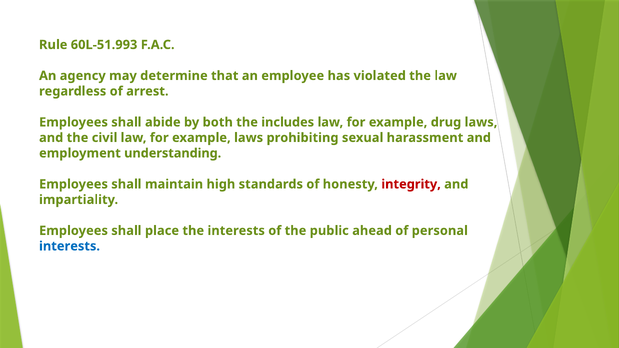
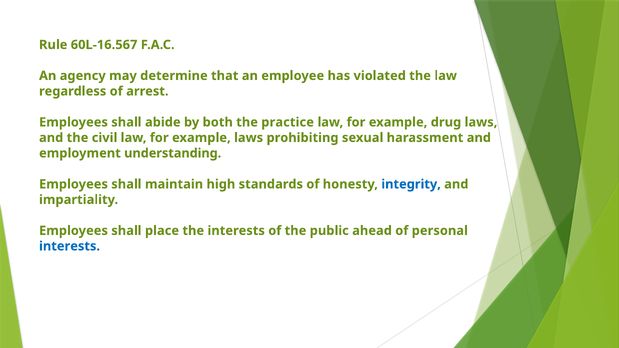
60L-51.993: 60L-51.993 -> 60L-16.567 (104, 45)
includes: includes -> practice (288, 122)
integrity colour: red -> blue (411, 184)
